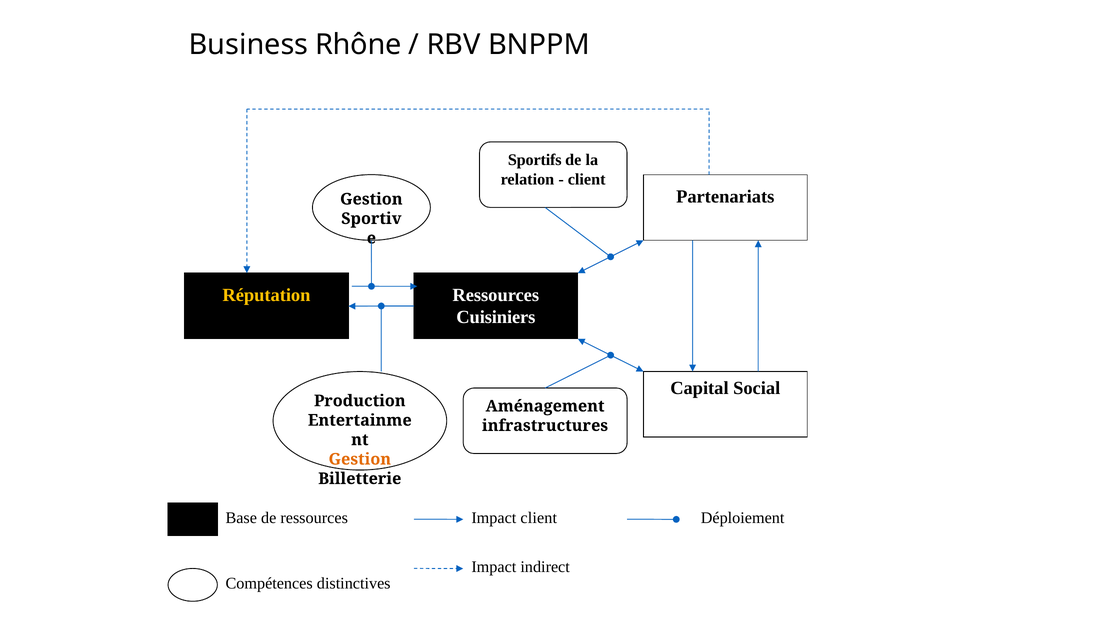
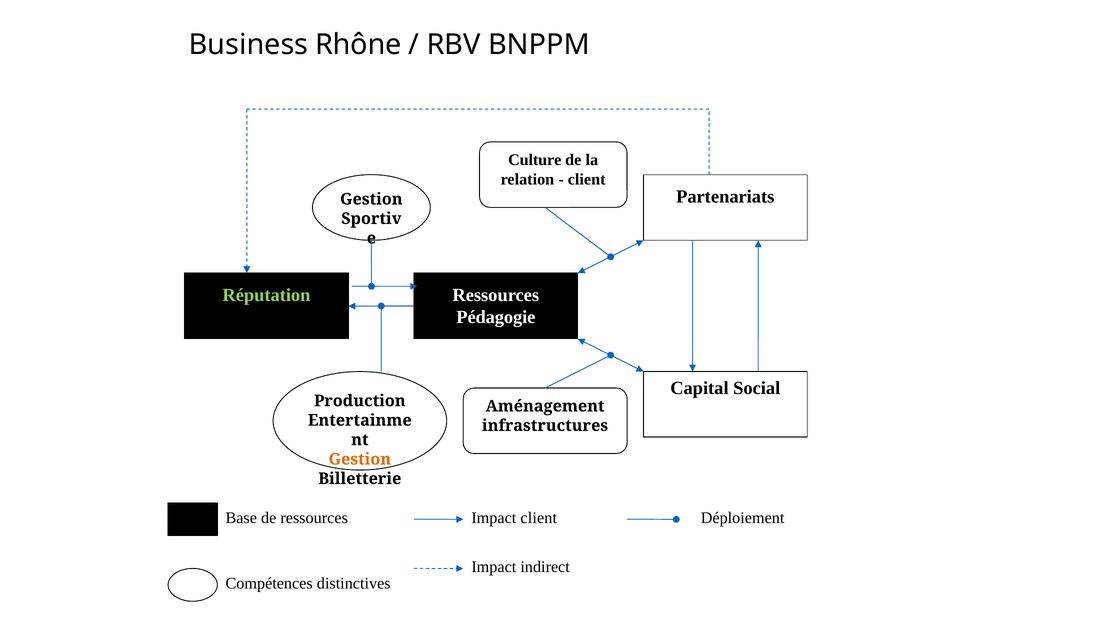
Sportifs: Sportifs -> Culture (535, 160)
Réputation colour: yellow -> light green (266, 295)
Cuisiniers: Cuisiniers -> Pédagogie (496, 317)
